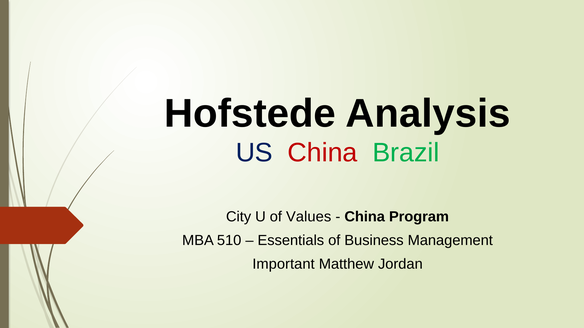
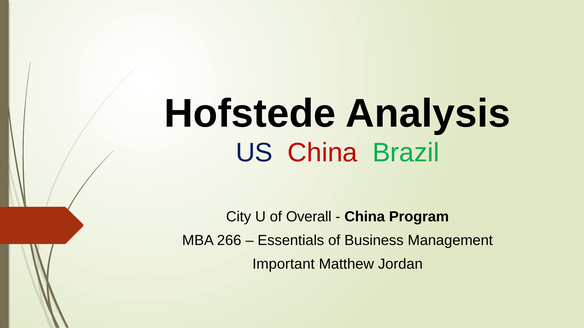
Values: Values -> Overall (309, 217)
510: 510 -> 266 (229, 241)
